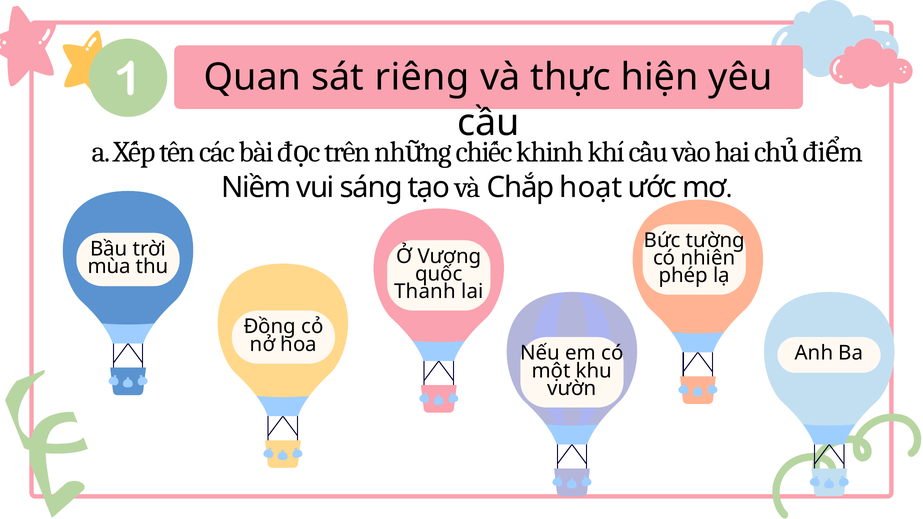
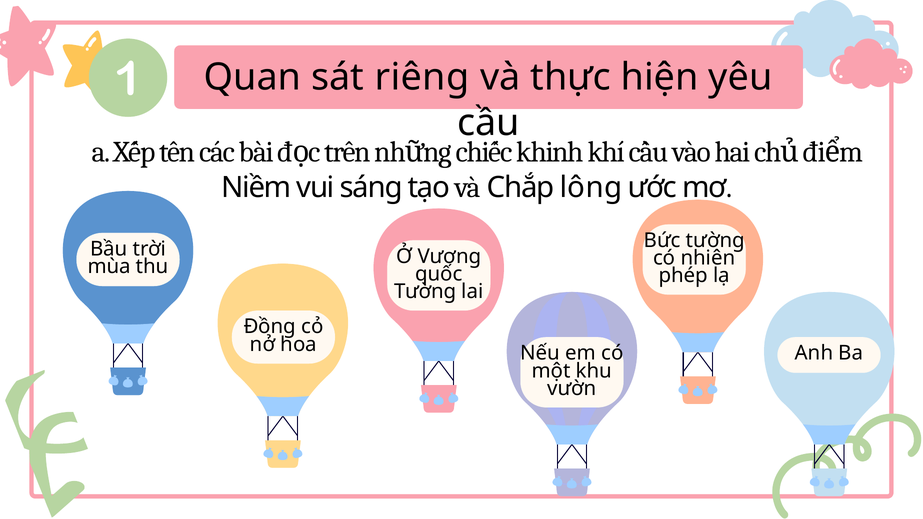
hoạt: hoạt -> lông (591, 187)
Thanh: Thanh -> Tường (425, 292)
